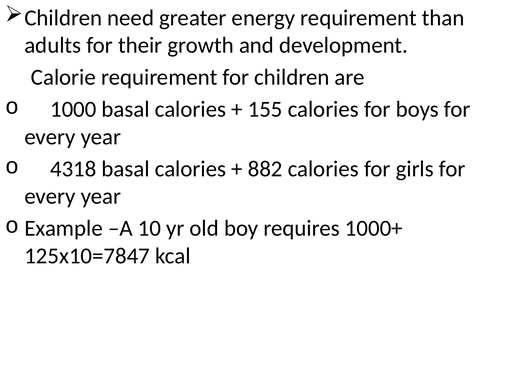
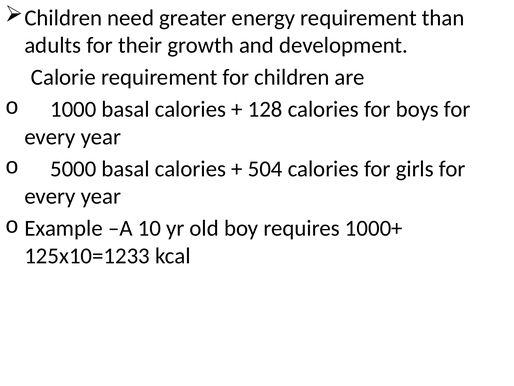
155: 155 -> 128 (265, 109)
4318: 4318 -> 5000 (73, 169)
882: 882 -> 504 (265, 169)
125x10=7847: 125x10=7847 -> 125x10=1233 (87, 256)
